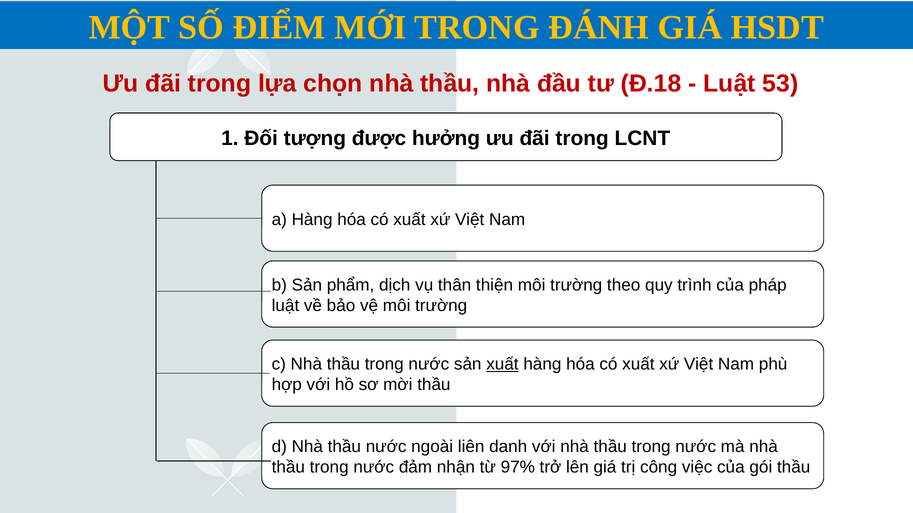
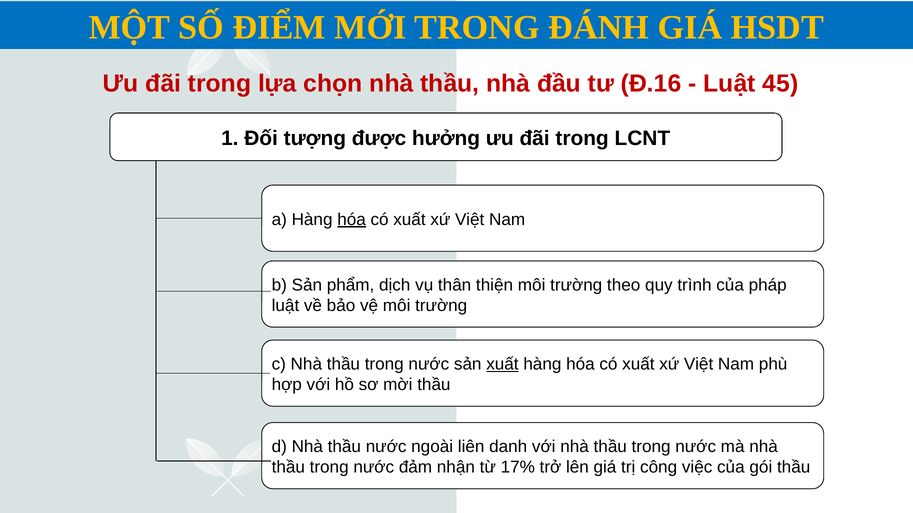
Đ.18: Đ.18 -> Đ.16 (651, 84)
53: 53 -> 45 (780, 84)
hóa underline: none -> present (352, 220)
97%: 97% -> 17% (518, 468)
